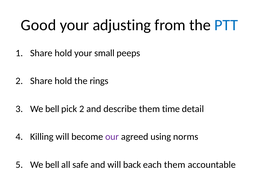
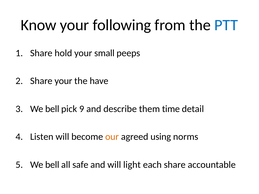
Good: Good -> Know (39, 25)
adjusting: adjusting -> following (122, 25)
hold: hold -> your (63, 81)
rings: rings -> have (99, 81)
pick 2: 2 -> 9 (82, 109)
Killing: Killing -> Listen (42, 137)
our colour: purple -> orange (112, 137)
back: back -> light (132, 165)
each them: them -> share (175, 165)
